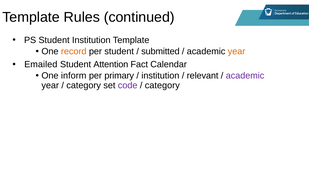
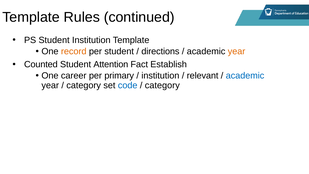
submitted: submitted -> directions (160, 51)
Emailed: Emailed -> Counted (41, 64)
Calendar: Calendar -> Establish (169, 64)
inform: inform -> career (74, 76)
academic colour: purple -> blue (245, 76)
code colour: purple -> blue (128, 85)
